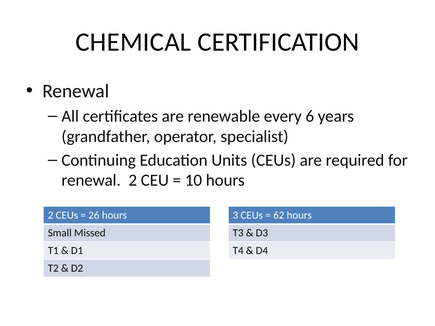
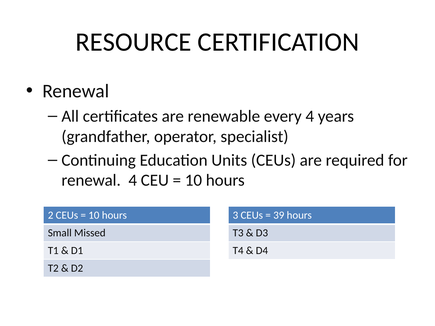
CHEMICAL: CHEMICAL -> RESOURCE (133, 42)
every 6: 6 -> 4 (310, 116)
renewal 2: 2 -> 4 (133, 181)
62: 62 -> 39 (279, 216)
26: 26 -> 10 (94, 216)
